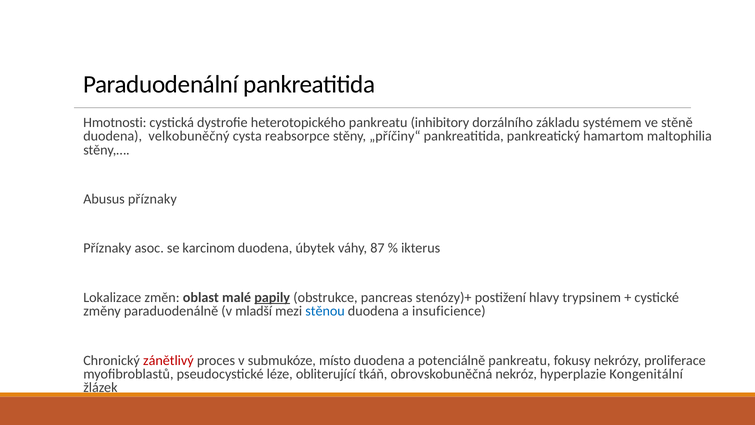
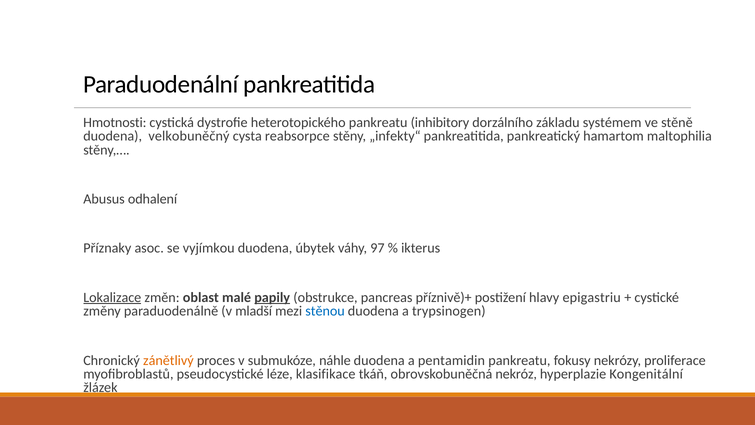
„příčiny“: „příčiny“ -> „infekty“ (395, 136)
Abusus příznaky: příznaky -> odhalení (153, 199)
karcinom: karcinom -> vyjímkou (209, 248)
87: 87 -> 97 (377, 248)
Lokalizace underline: none -> present (112, 297)
stenózy)+: stenózy)+ -> příznivě)+ (444, 297)
trypsinem: trypsinem -> epigastriu (592, 297)
insuficience: insuficience -> trypsinogen (449, 311)
zánětlivý colour: red -> orange (168, 360)
místo: místo -> náhle (335, 360)
potenciálně: potenciálně -> pentamidin (451, 360)
obliterující: obliterující -> klasifikace (326, 374)
